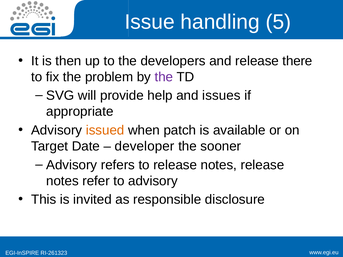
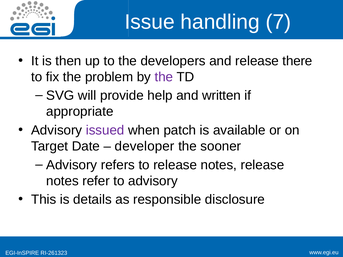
5: 5 -> 7 (278, 22)
issues: issues -> written (221, 96)
issued colour: orange -> purple (105, 130)
invited: invited -> details (92, 200)
